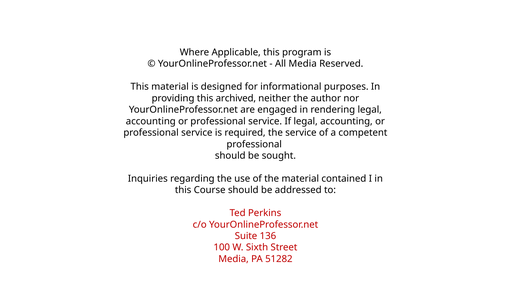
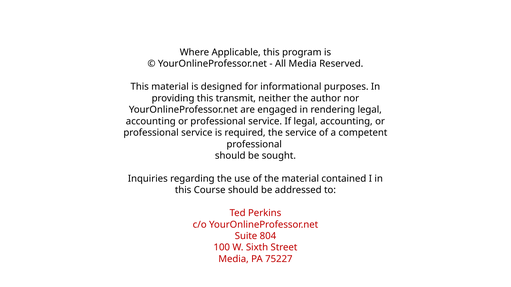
archived: archived -> transmit (236, 98)
136: 136 -> 804 (268, 236)
51282: 51282 -> 75227 (279, 259)
